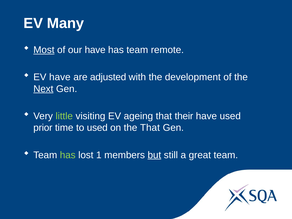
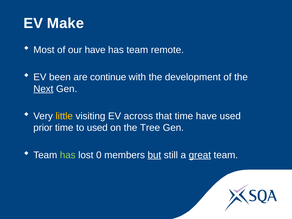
Many: Many -> Make (65, 23)
Most underline: present -> none (44, 50)
EV have: have -> been (60, 77)
adjusted: adjusted -> continue (108, 77)
little colour: light green -> yellow (64, 116)
ageing: ageing -> across (138, 116)
that their: their -> time (184, 116)
the That: That -> Tree (150, 128)
1: 1 -> 0 (99, 155)
great underline: none -> present (200, 155)
